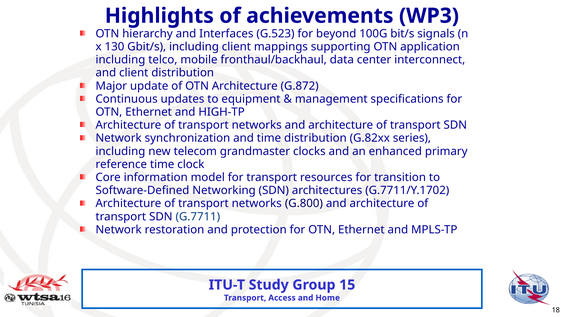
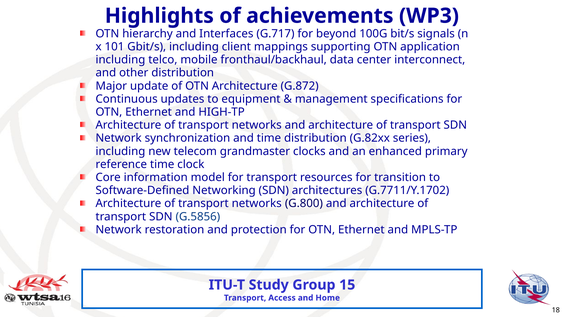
G.523: G.523 -> G.717 (275, 34)
130: 130 -> 101 (114, 47)
and client: client -> other (134, 73)
G.7711: G.7711 -> G.5856 (198, 217)
